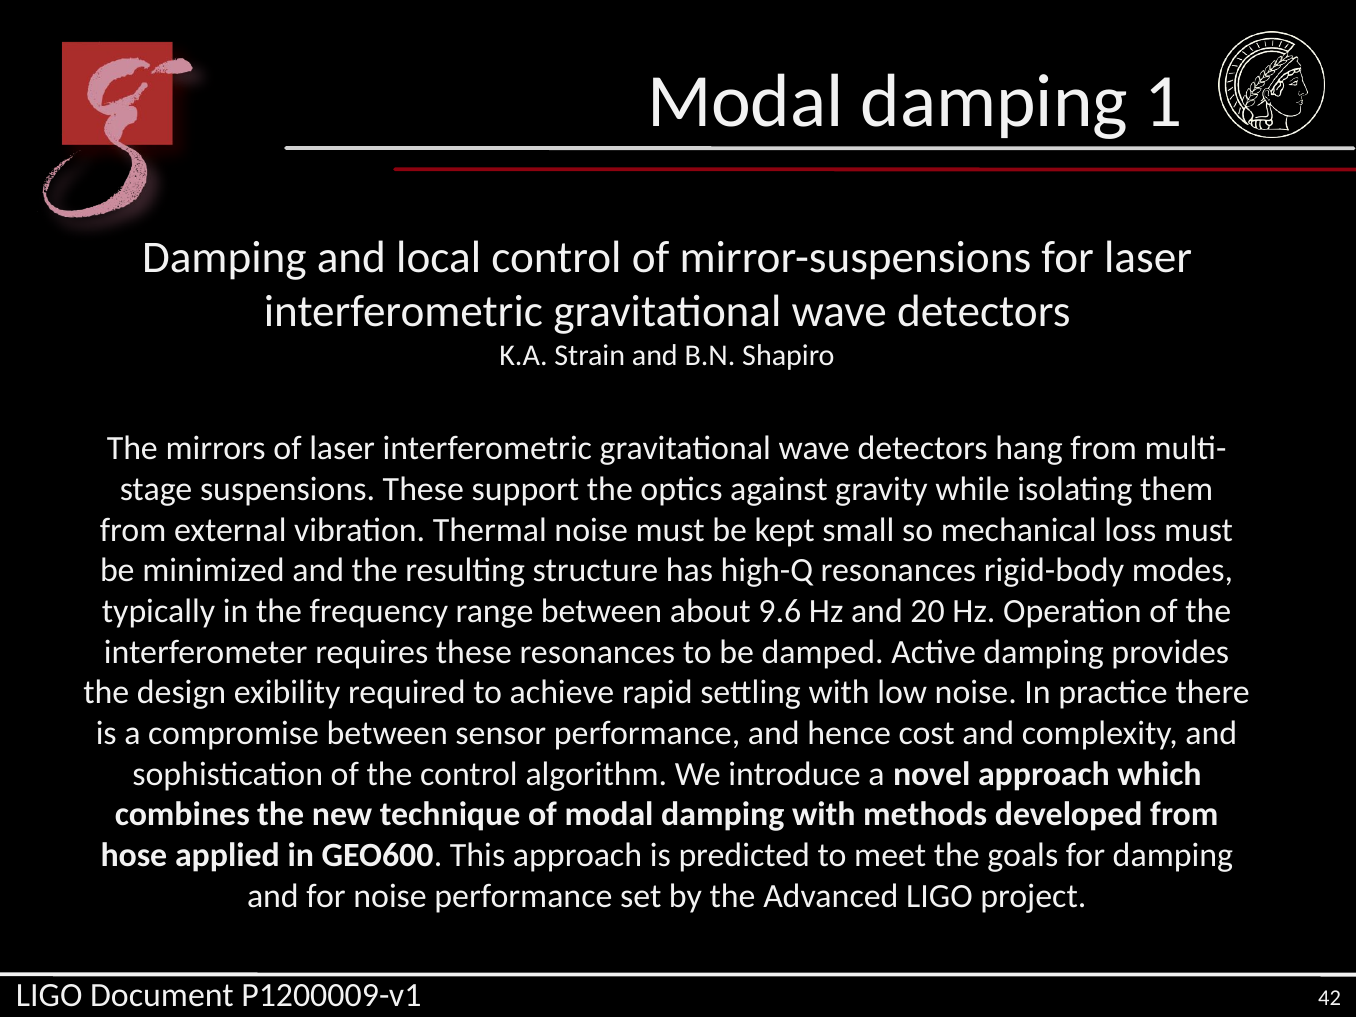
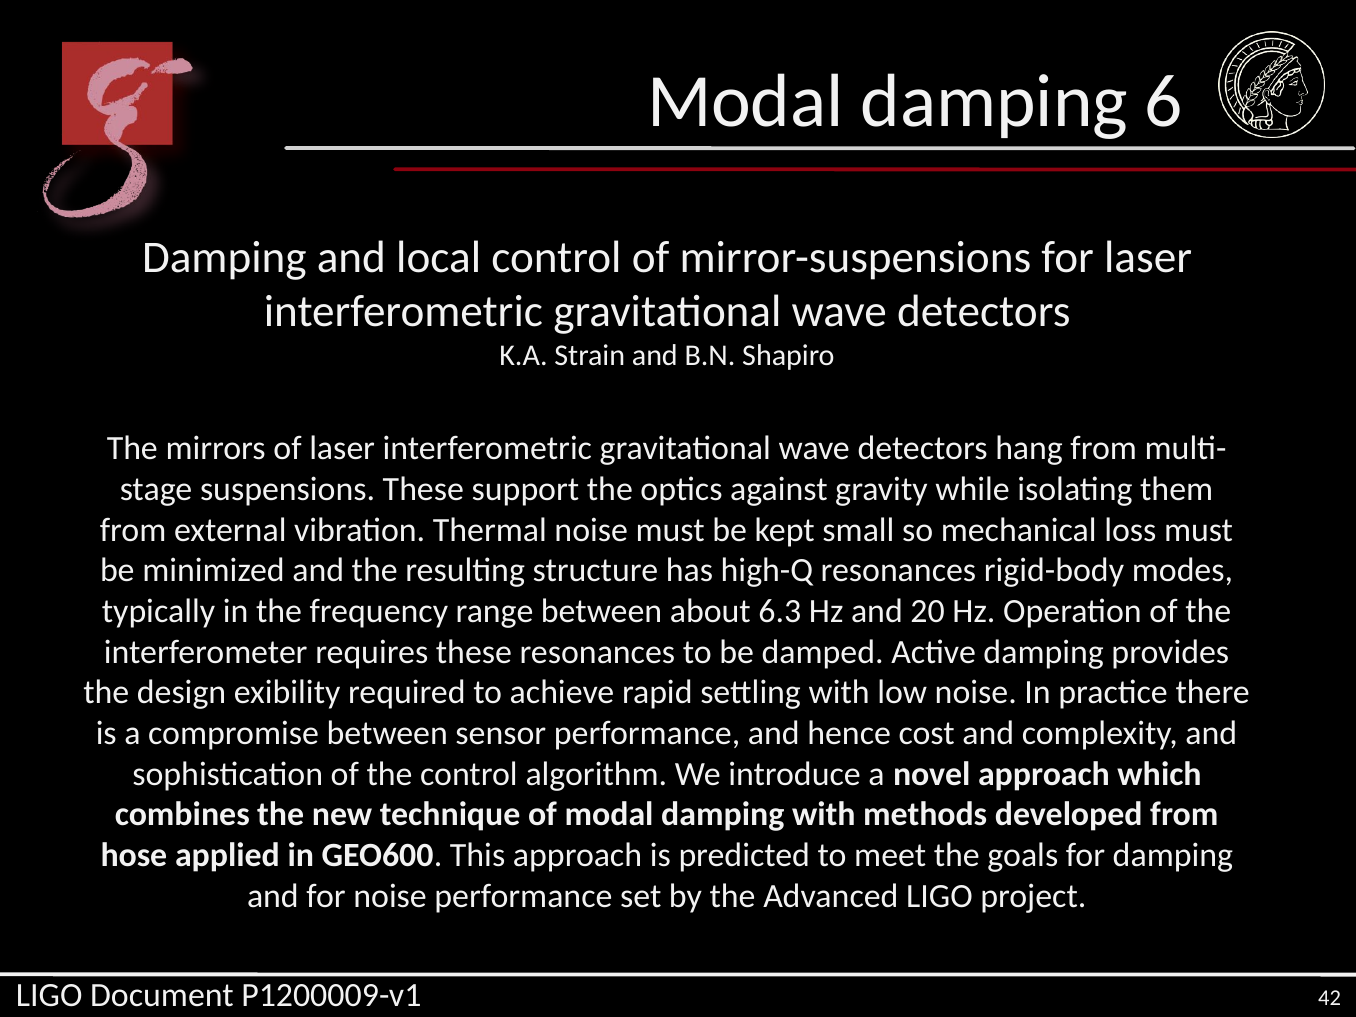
1: 1 -> 6 (1164, 101)
9.6: 9.6 -> 6.3 (780, 611)
